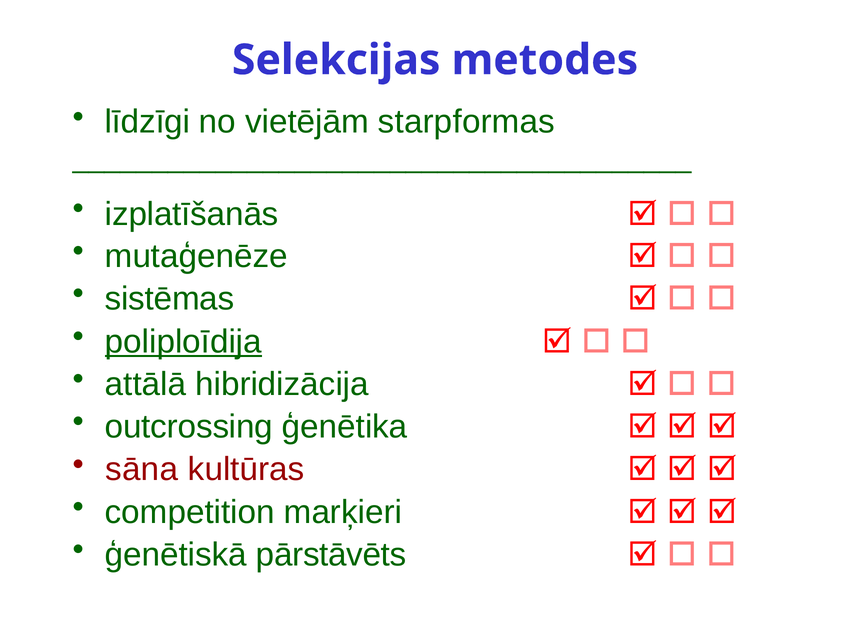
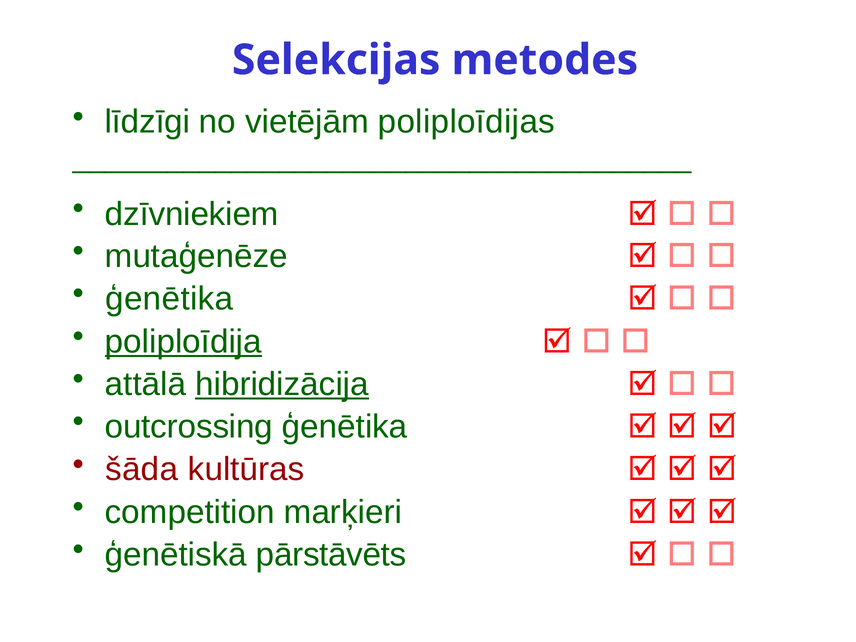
starpformas: starpformas -> poliploīdijas (466, 122)
izplatīšanās: izplatīšanās -> dzīvniekiem (192, 214)
sistēmas: sistēmas -> ģenētika (169, 299)
hibridizācija underline: none -> present (282, 384)
sāna: sāna -> šāda (142, 469)
